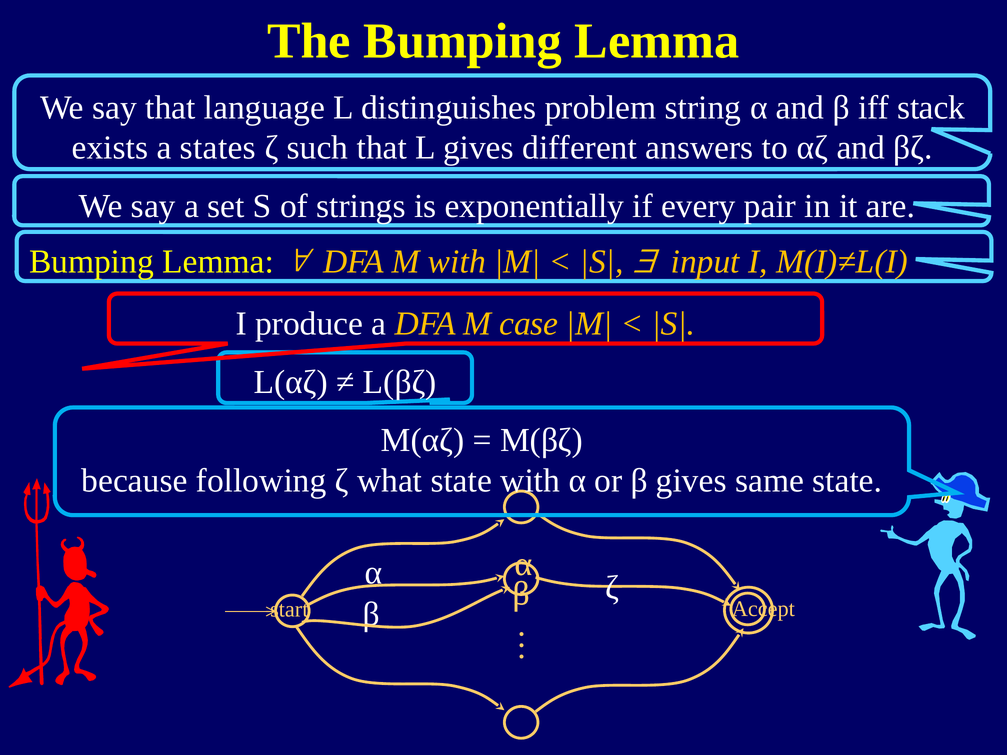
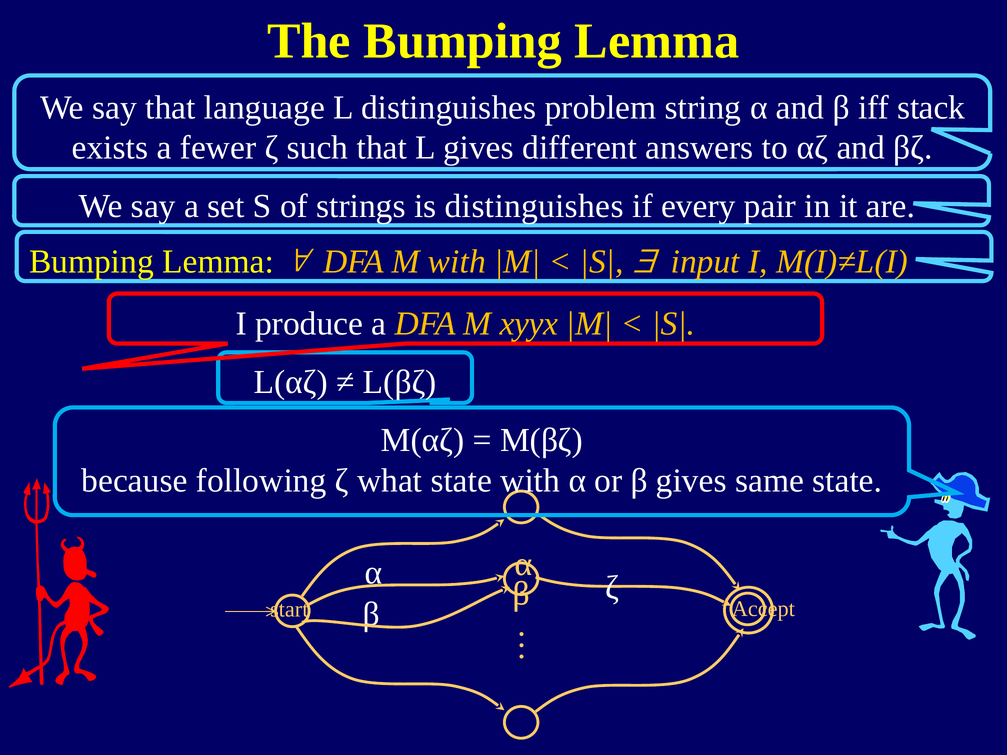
states: states -> fewer (218, 148)
is exponentially: exponentially -> distinguishes (534, 206)
case: case -> xyyx (529, 324)
